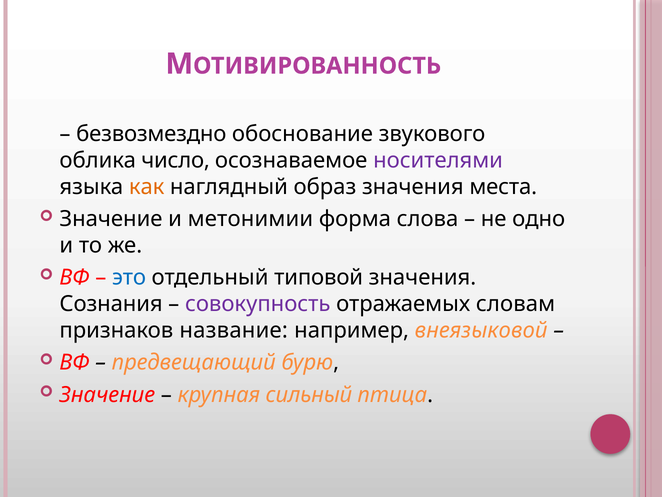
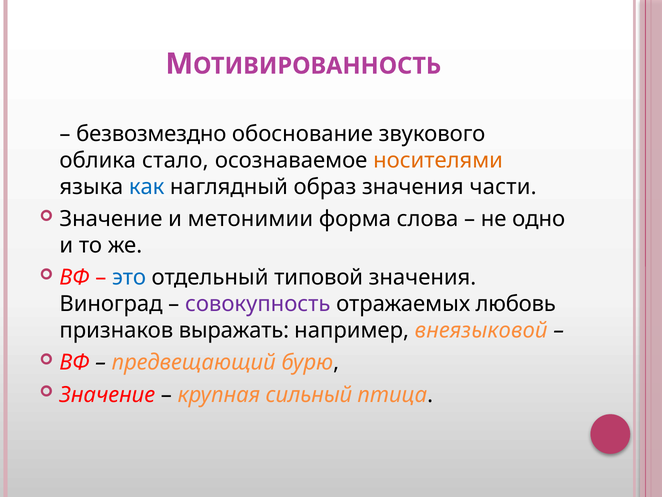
число: число -> стало (175, 160)
носителями colour: purple -> orange (438, 160)
как colour: orange -> blue (147, 187)
места: места -> части (503, 187)
Сознания: Сознания -> Виноград (111, 304)
словам: словам -> любовь (516, 304)
название: название -> выражать (234, 330)
